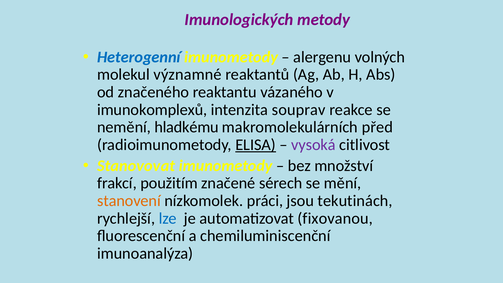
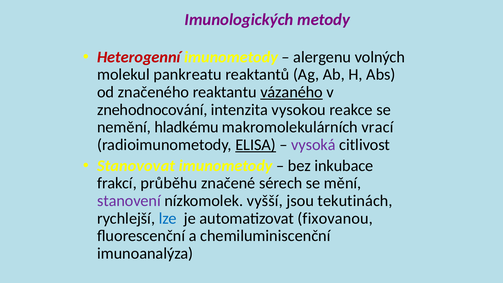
Heterogenní colour: blue -> red (139, 57)
významné: významné -> pankreatu (188, 75)
vázaného underline: none -> present (292, 92)
imunokomplexů: imunokomplexů -> znehodnocování (152, 110)
souprav: souprav -> vysokou (299, 110)
před: před -> vrací (377, 127)
množství: množství -> inkubace (344, 166)
použitím: použitím -> průběhu (169, 183)
stanovení colour: orange -> purple (129, 201)
práci: práci -> vyšší (265, 201)
